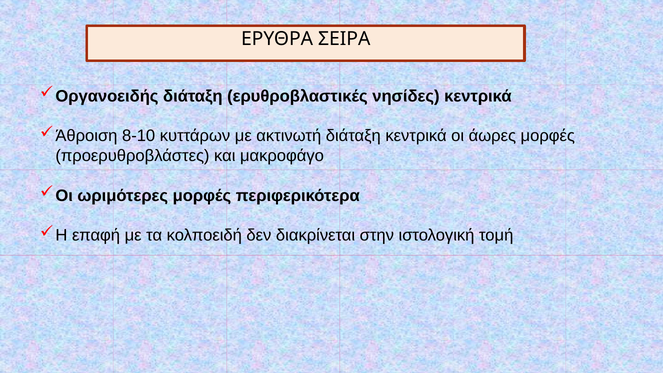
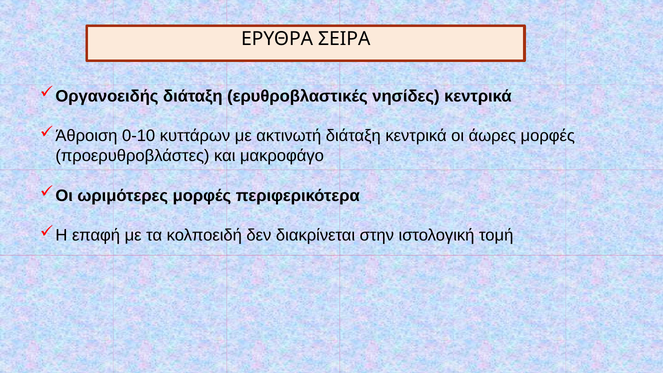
8-10: 8-10 -> 0-10 (139, 136)
